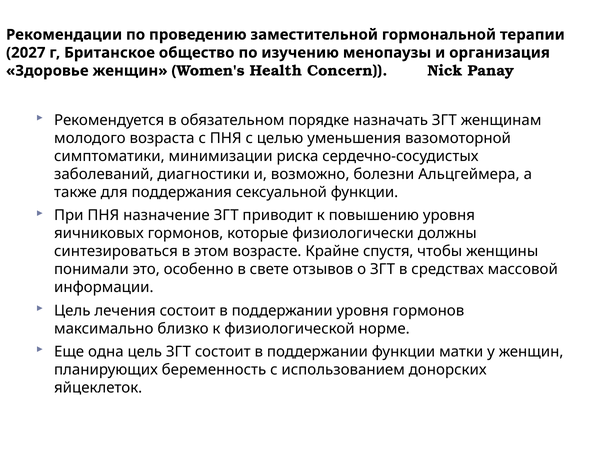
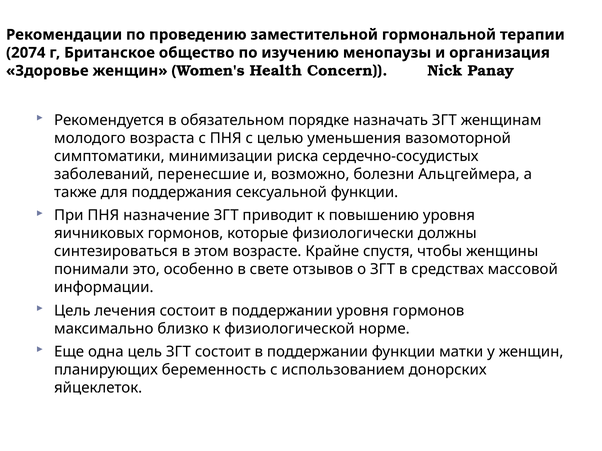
2027: 2027 -> 2074 (26, 53)
диагностики: диагностики -> перенесшие (204, 174)
